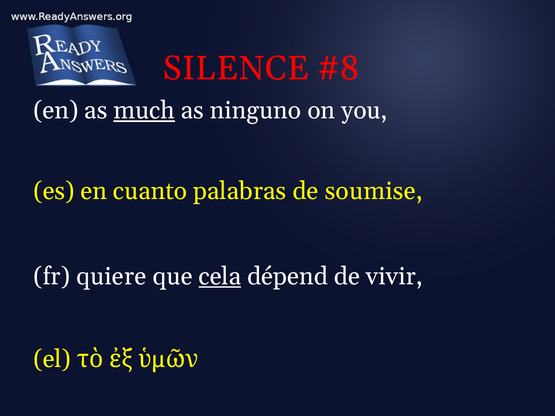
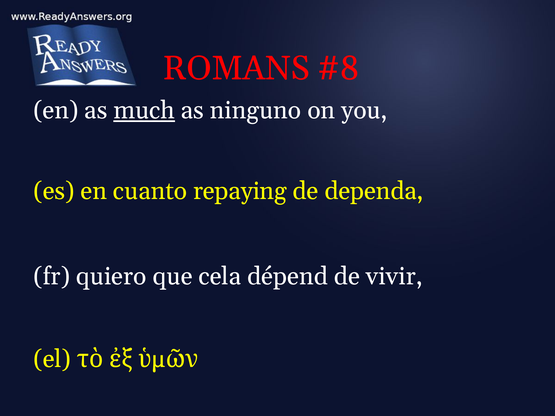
SILENCE: SILENCE -> ROMANS (236, 68)
palabras: palabras -> repaying (240, 191)
soumise: soumise -> dependa (374, 191)
quiere: quiere -> quiero (111, 277)
cela underline: present -> none (220, 277)
